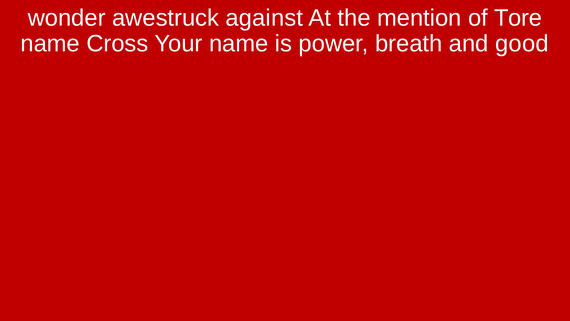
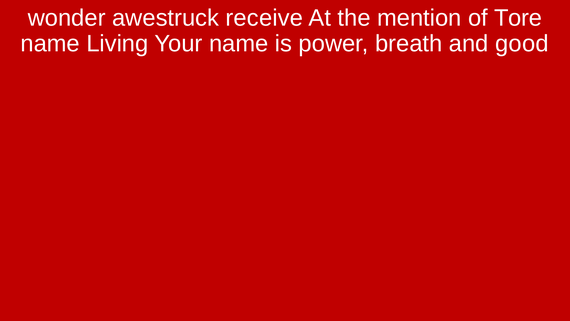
against: against -> receive (264, 18)
Cross: Cross -> Living (117, 44)
